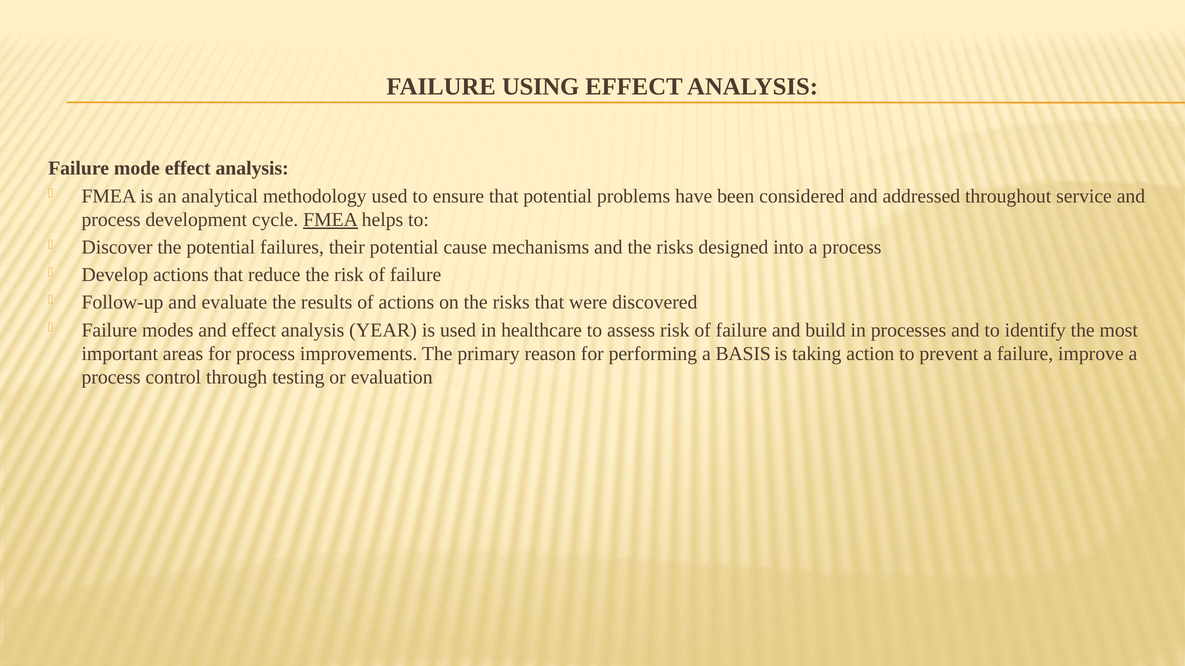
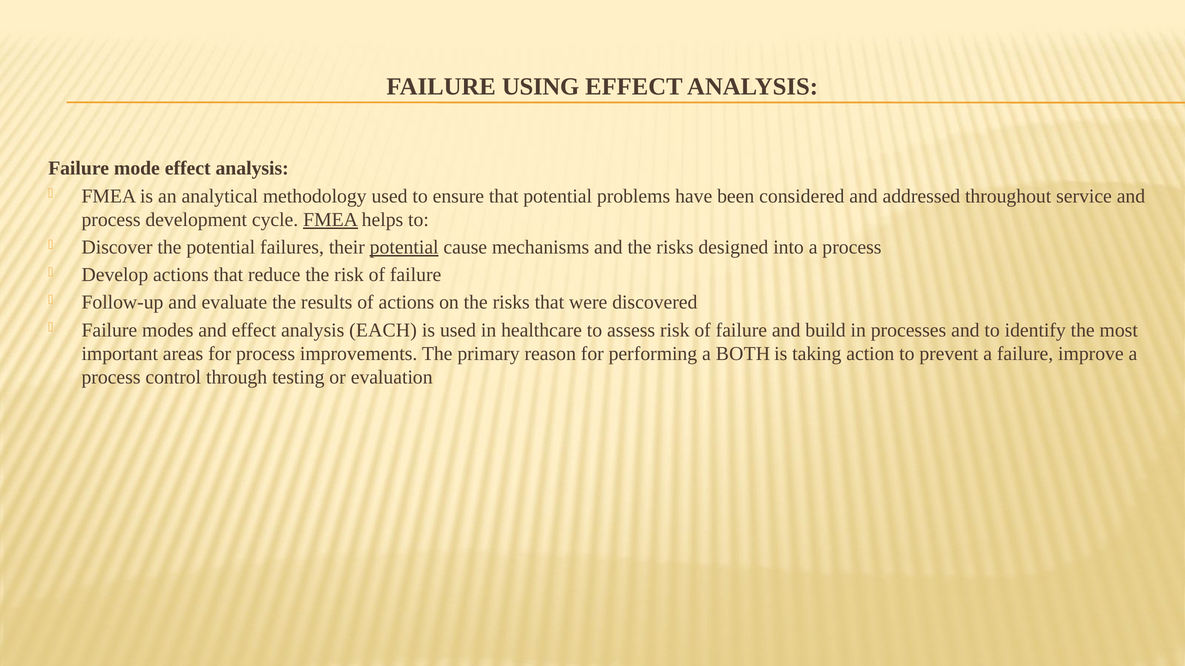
potential underline: none -> present (404, 247)
YEAR: YEAR -> EACH (383, 330)
BASIS: BASIS -> BOTH (743, 354)
